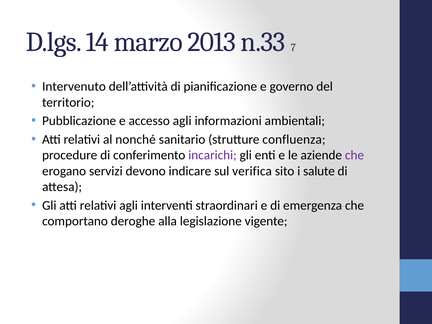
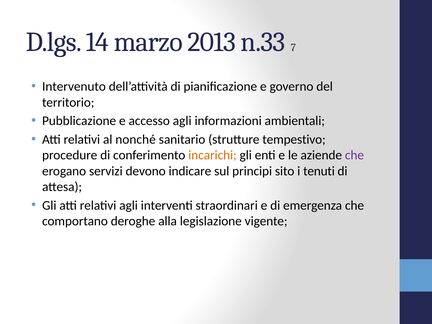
confluenza: confluenza -> tempestivo (294, 139)
incarichi colour: purple -> orange (212, 155)
verifica: verifica -> principi (252, 171)
salute: salute -> tenuti (319, 171)
